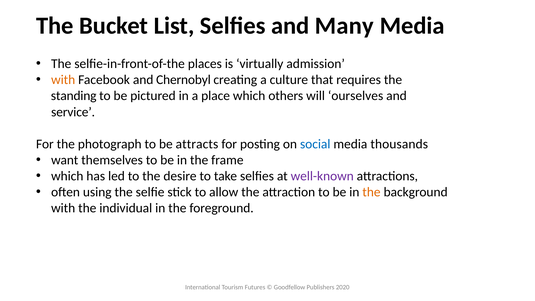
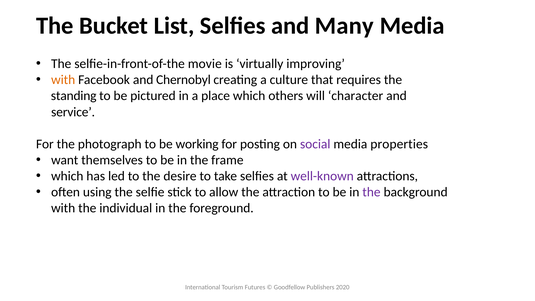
places: places -> movie (205, 64)
admission: admission -> improving (316, 64)
ourselves: ourselves -> character (356, 96)
attracts: attracts -> working (197, 144)
social colour: blue -> purple (315, 144)
thousands: thousands -> properties (399, 144)
the colour: orange -> purple (371, 192)
